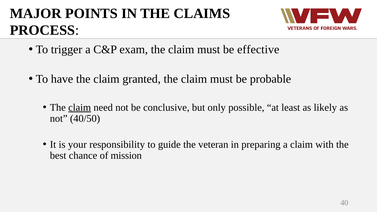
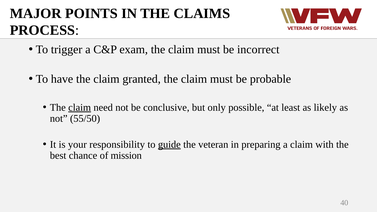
effective: effective -> incorrect (258, 50)
40/50: 40/50 -> 55/50 (85, 119)
guide underline: none -> present (169, 145)
